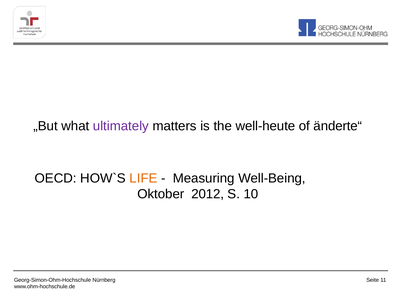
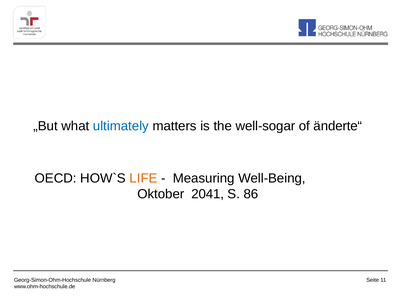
ultimately colour: purple -> blue (121, 126)
well-heute: well-heute -> well-sogar (265, 126)
2012: 2012 -> 2041 (208, 195)
10: 10 -> 86 (251, 195)
